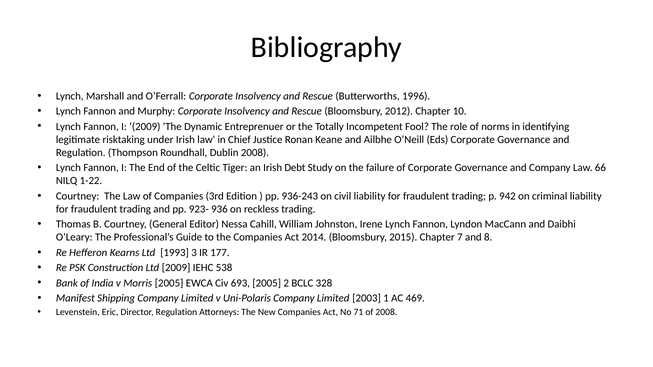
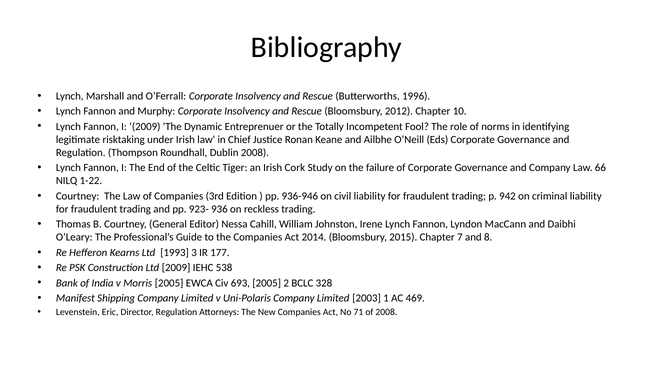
Debt: Debt -> Cork (295, 168)
936-243: 936-243 -> 936-946 (300, 196)
